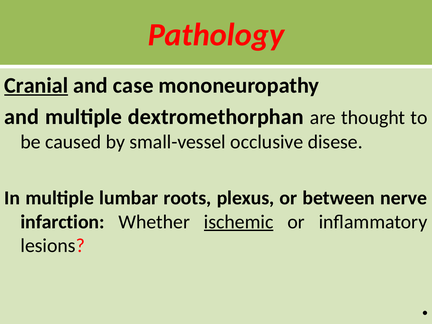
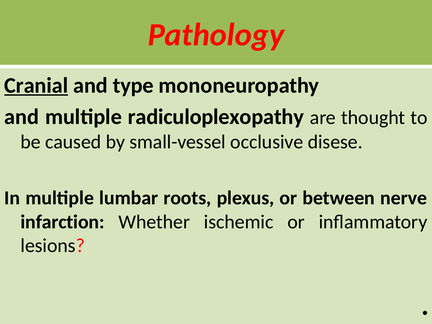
case: case -> type (133, 85)
dextromethorphan: dextromethorphan -> radiculoplexopathy (216, 117)
ischemic underline: present -> none (239, 222)
